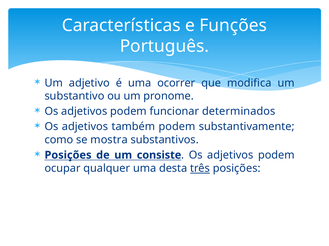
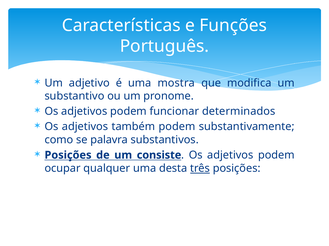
ocorrer: ocorrer -> mostra (176, 83)
mostra: mostra -> palavra (109, 140)
